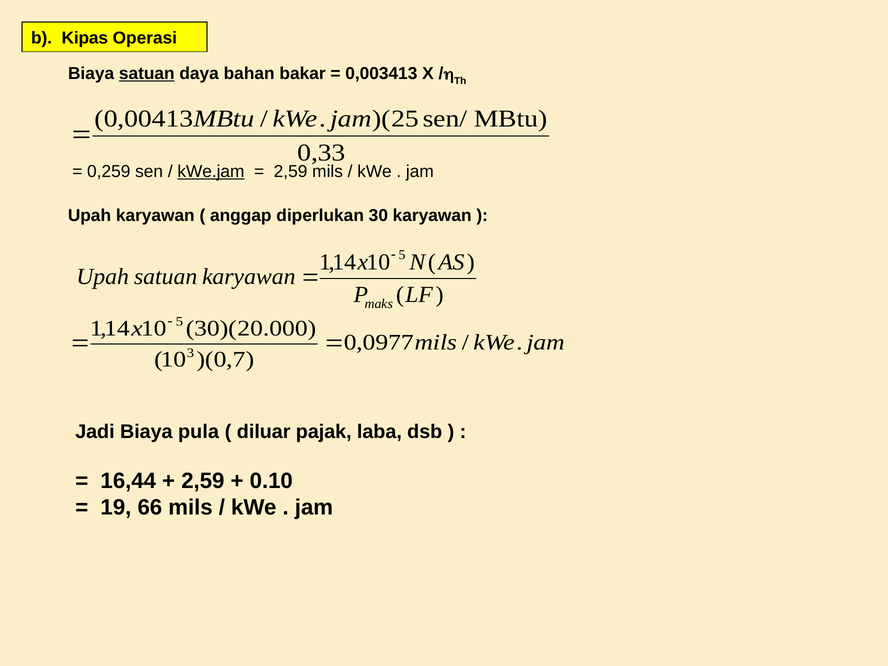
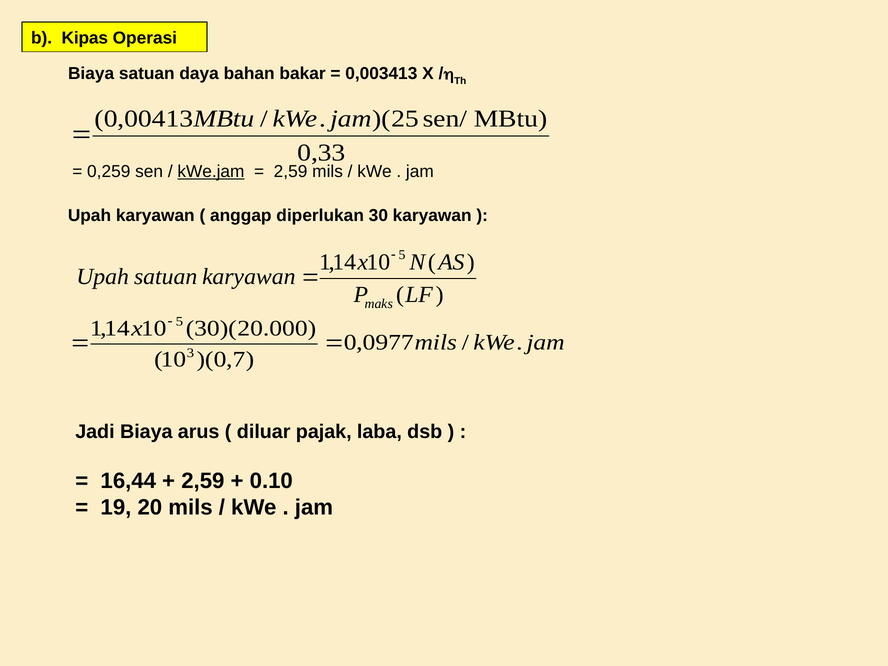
satuan underline: present -> none (147, 74)
pula: pula -> arus (199, 432)
19 66: 66 -> 20 (150, 508)
